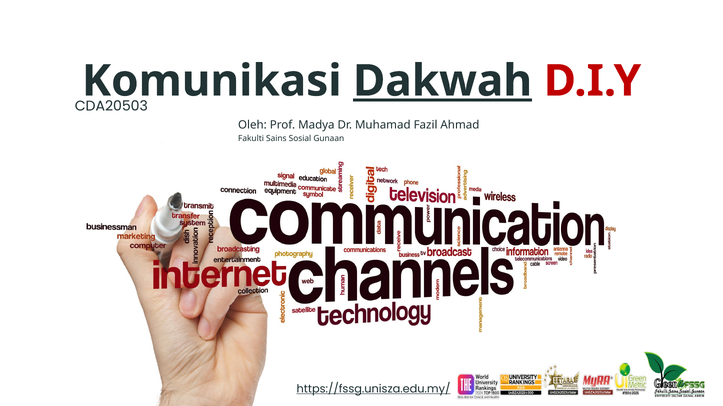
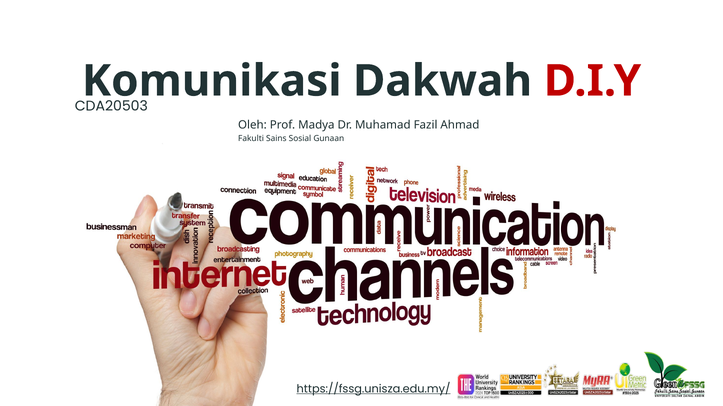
Dakwah underline: present -> none (443, 81)
